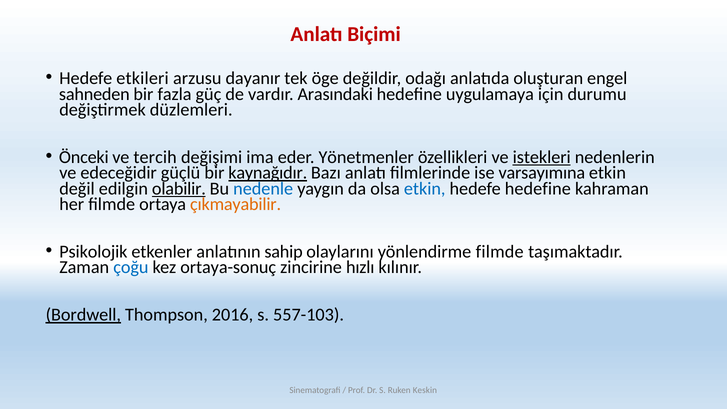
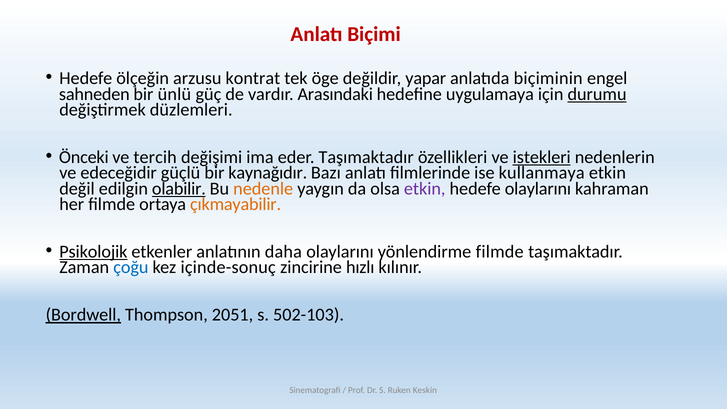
etkileri: etkileri -> ölçeğin (143, 78)
dayanır: dayanır -> kontrat (253, 78)
odağı: odağı -> yapar (426, 78)
oluşturan: oluşturan -> biçiminin (548, 78)
fazla: fazla -> ünlü (174, 94)
durumu underline: none -> present (597, 94)
eder Yönetmenler: Yönetmenler -> Taşımaktadır (366, 157)
kaynağıdır underline: present -> none (268, 173)
varsayımına: varsayımına -> kullanmaya (542, 173)
nedenle colour: blue -> orange (263, 189)
etkin colour: blue -> purple (425, 189)
hedefe hedefine: hedefine -> olaylarını (538, 189)
Psikolojik underline: none -> present (93, 252)
sahip: sahip -> daha (283, 252)
ortaya-sonuç: ortaya-sonuç -> içinde-sonuç (228, 267)
2016: 2016 -> 2051 (233, 315)
557-103: 557-103 -> 502-103 (309, 315)
